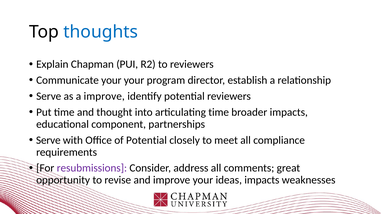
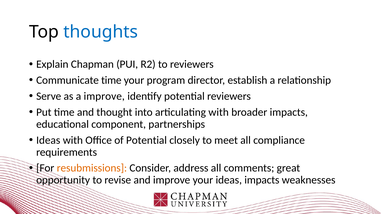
Communicate your: your -> time (111, 80)
articulating time: time -> with (219, 112)
Serve: Serve -> Ideas (48, 140)
resubmissions colour: purple -> orange (92, 168)
